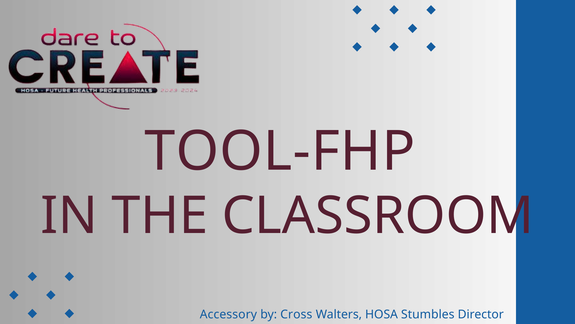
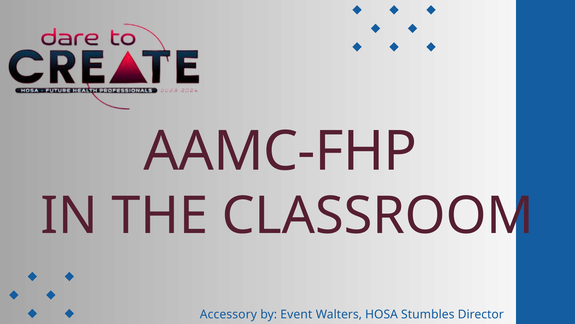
TOOL-FHP: TOOL-FHP -> AAMC-FHP (280, 151)
Cross: Cross -> Event (296, 314)
